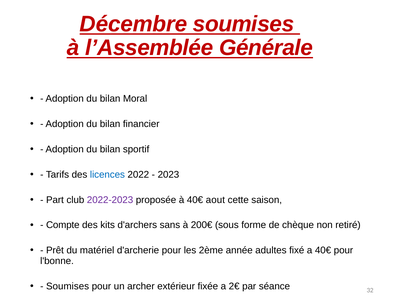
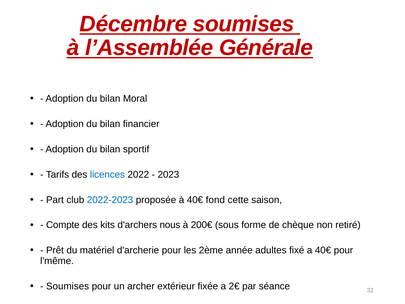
2022-2023 colour: purple -> blue (110, 200)
aout: aout -> fond (215, 200)
sans: sans -> nous (170, 225)
l'bonne: l'bonne -> l'même (57, 261)
